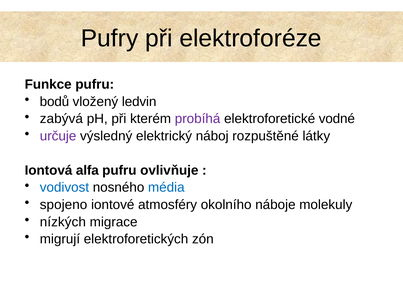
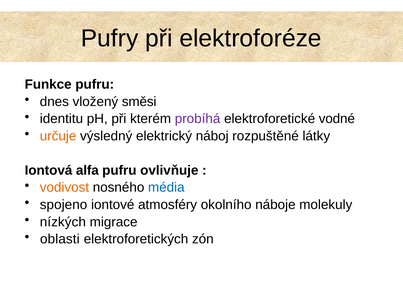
bodů: bodů -> dnes (54, 102)
ledvin: ledvin -> směsi (139, 102)
zabývá: zabývá -> identitu (61, 119)
určuje colour: purple -> orange (58, 136)
vodivost colour: blue -> orange (64, 188)
migrují: migrují -> oblasti (60, 239)
